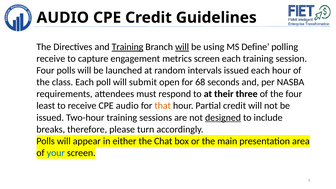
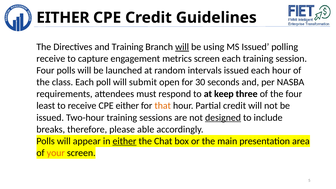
AUDIO: AUDIO -> EITHER (63, 18)
Training underline: present -> none (128, 47)
MS Define: Define -> Issued (255, 47)
68: 68 -> 30 (200, 82)
their: their -> keep (224, 94)
CPE audio: audio -> either (127, 106)
turn: turn -> able (146, 129)
either underline: none -> present (124, 141)
your colour: blue -> orange (56, 153)
